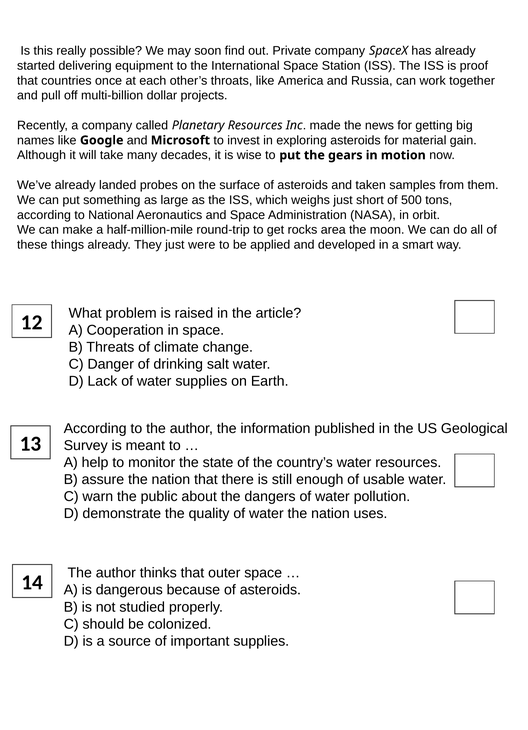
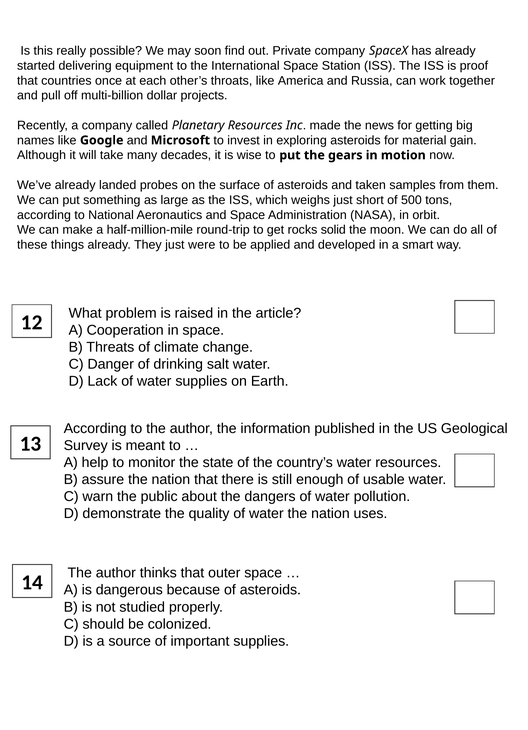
area: area -> solid (333, 230)
